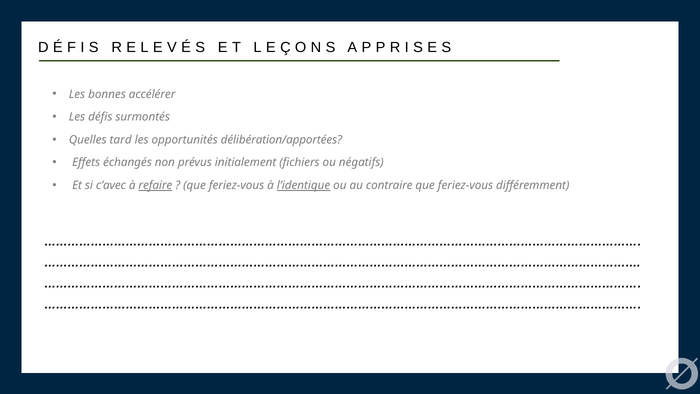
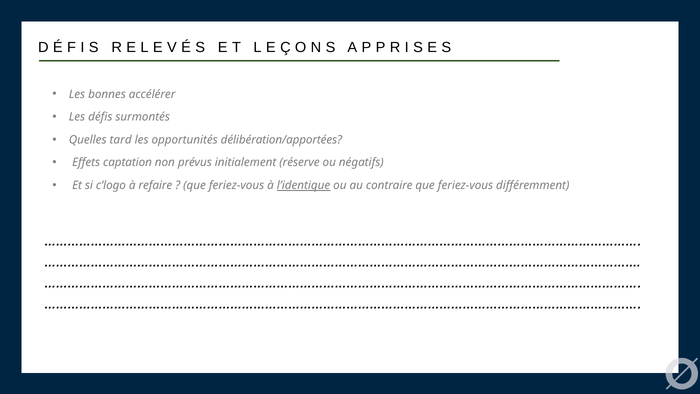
échangés: échangés -> captation (127, 163)
fichiers: fichiers -> réserve (299, 163)
c’avec: c’avec -> c’logo (111, 185)
refaire underline: present -> none (155, 185)
